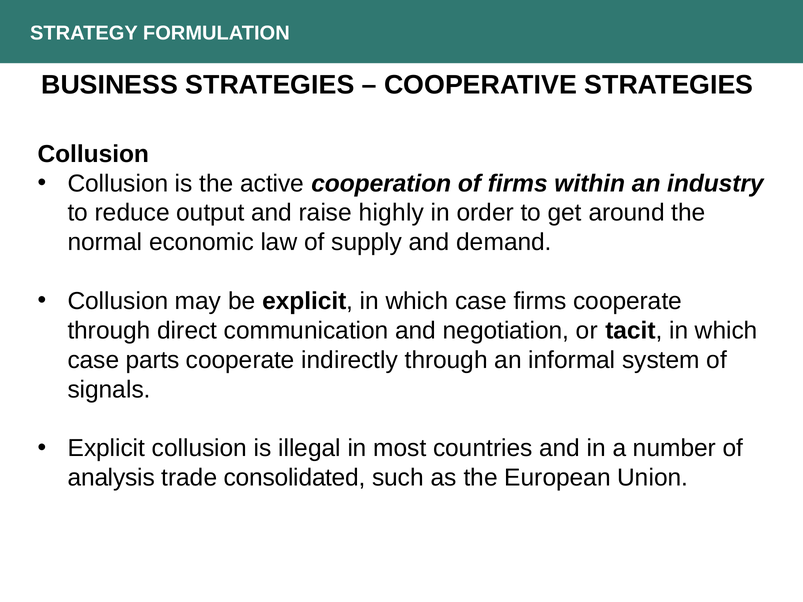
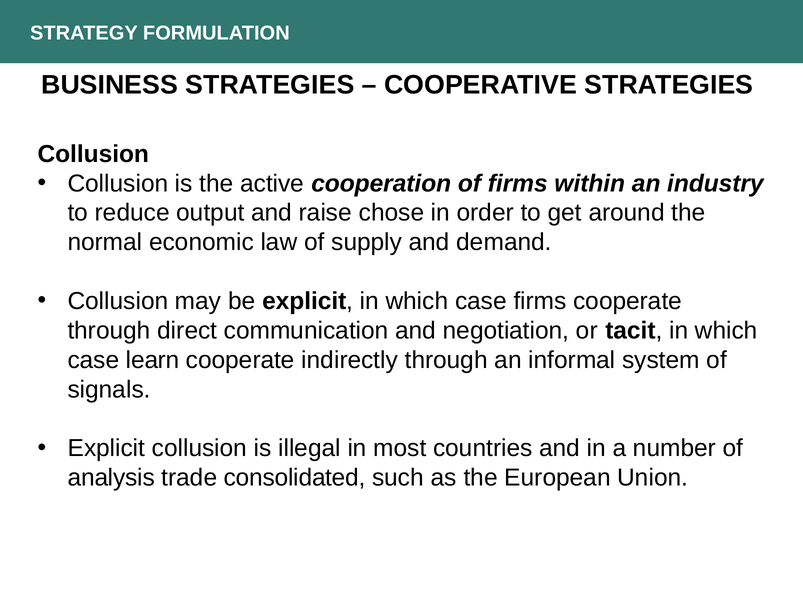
highly: highly -> chose (392, 213)
parts: parts -> learn (153, 360)
